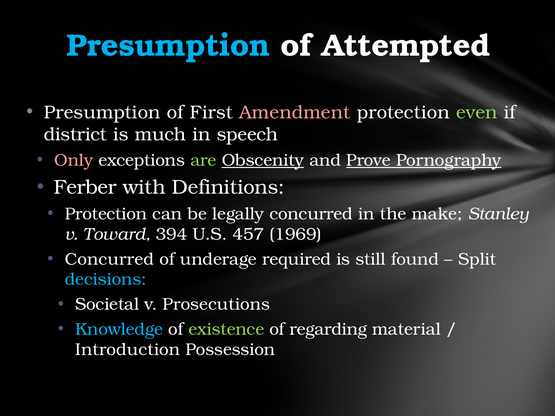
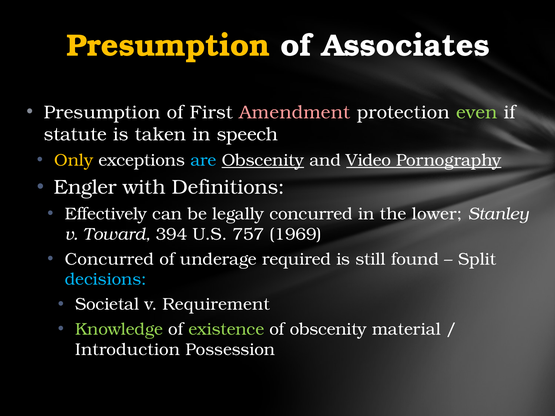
Presumption colour: light blue -> yellow (168, 46)
Attempted: Attempted -> Associates (406, 46)
district: district -> statute (75, 134)
much: much -> taken (160, 134)
Only colour: pink -> yellow (74, 160)
are colour: light green -> light blue (203, 160)
Prove: Prove -> Video (369, 160)
Ferber: Ferber -> Engler (85, 187)
Protection: Protection -> Effectively (106, 214)
make: make -> lower (437, 214)
457: 457 -> 757 (248, 234)
Prosecutions: Prosecutions -> Requirement (216, 305)
Knowledge colour: light blue -> light green (119, 329)
of regarding: regarding -> obscenity (328, 329)
